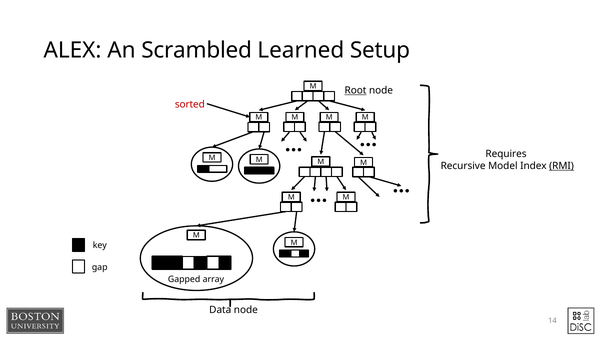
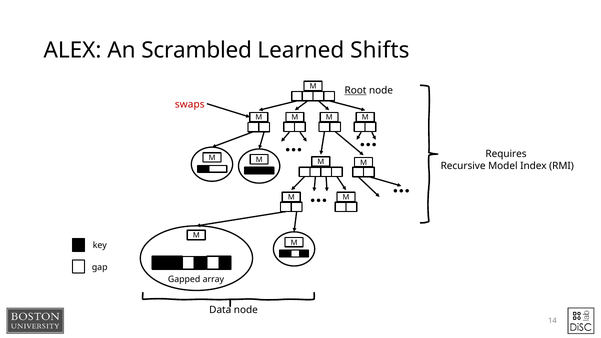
Setup: Setup -> Shifts (380, 51)
sorted: sorted -> swaps (190, 104)
RMI underline: present -> none (562, 166)
